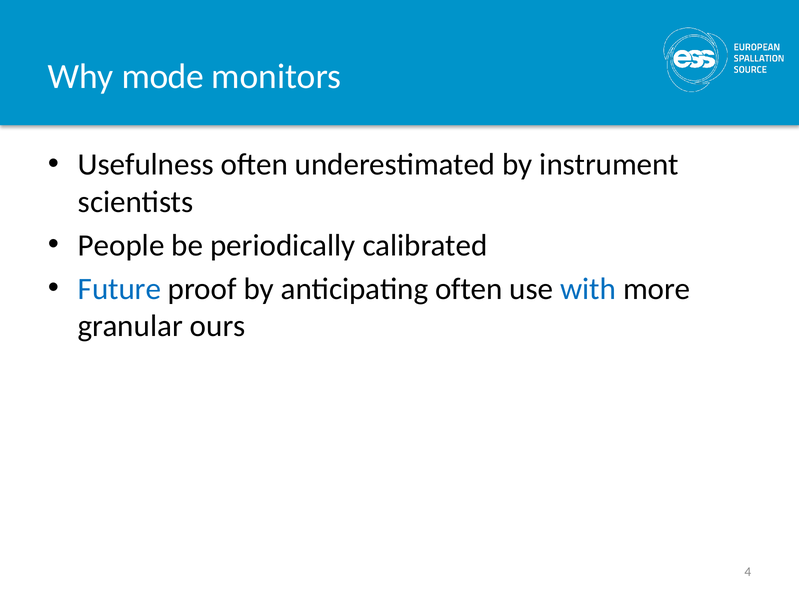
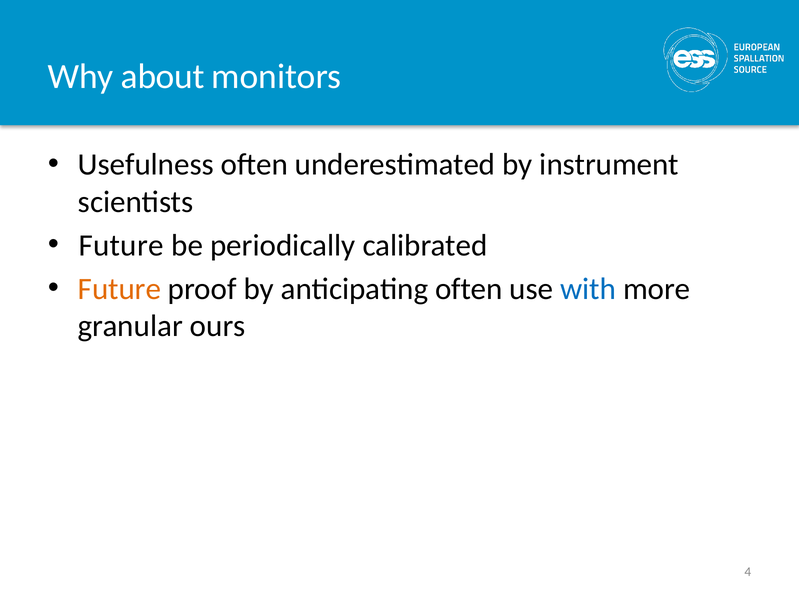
mode: mode -> about (163, 76)
People: People -> Future (121, 245)
Future colour: blue -> orange (119, 289)
